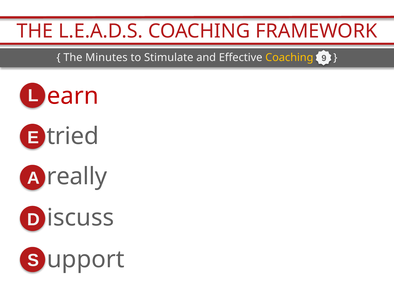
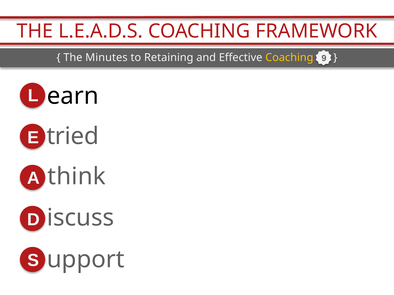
Stimulate: Stimulate -> Retaining (169, 58)
earn colour: red -> black (73, 96)
really: really -> think (77, 177)
